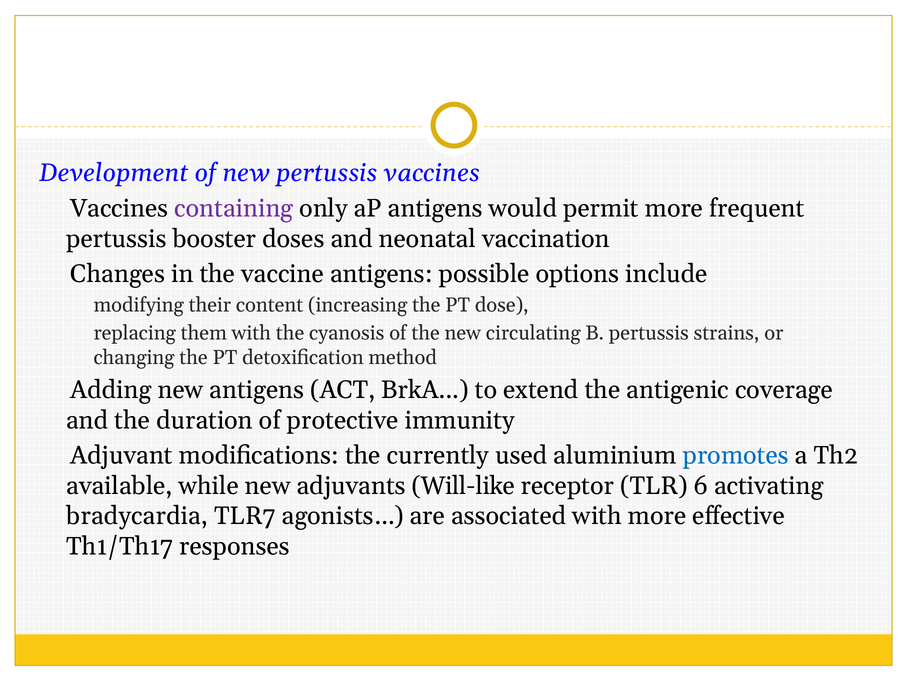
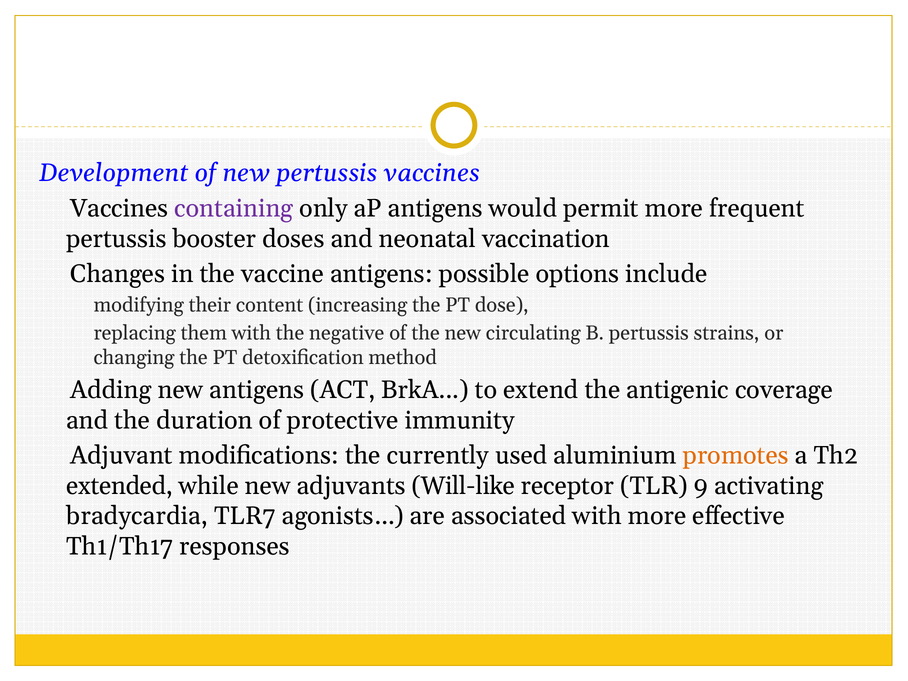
cyanosis: cyanosis -> negative (347, 333)
promotes colour: blue -> orange (736, 456)
available: available -> extended (120, 486)
6: 6 -> 9 (701, 486)
